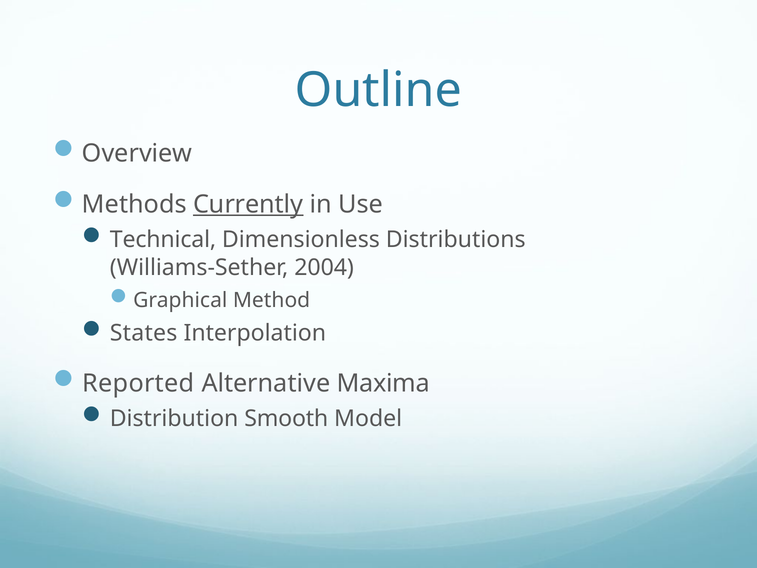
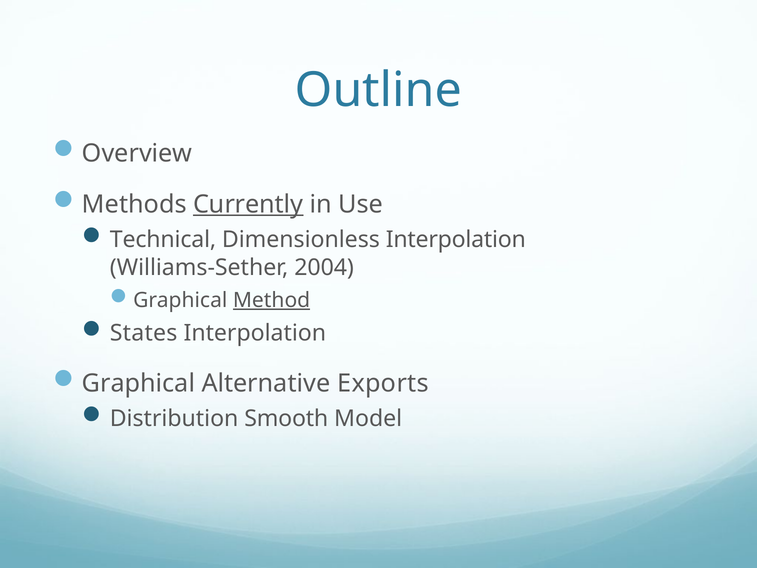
Dimensionless Distributions: Distributions -> Interpolation (456, 240)
Method underline: none -> present (272, 300)
Reported: Reported -> Graphical (138, 383)
Maxima: Maxima -> Exports (383, 383)
